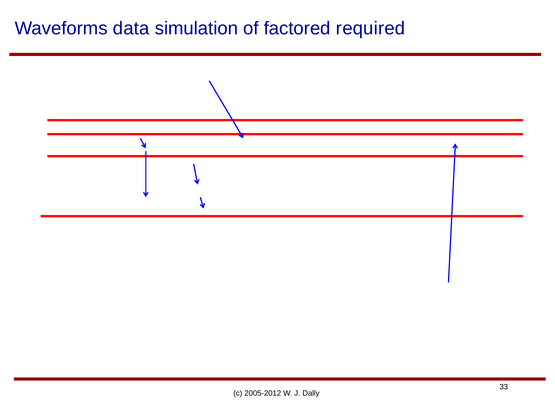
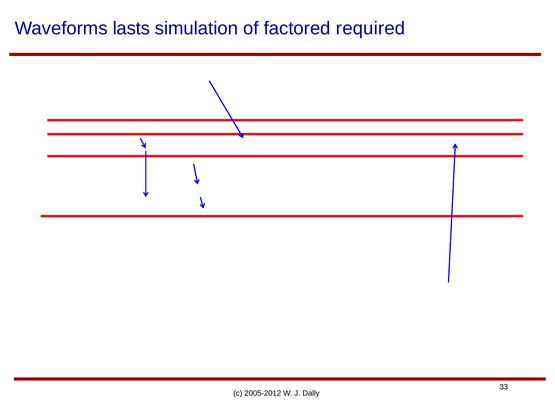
data: data -> lasts (131, 28)
